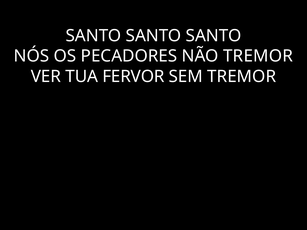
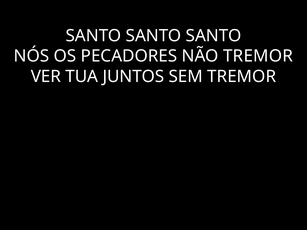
FERVOR: FERVOR -> JUNTOS (133, 77)
